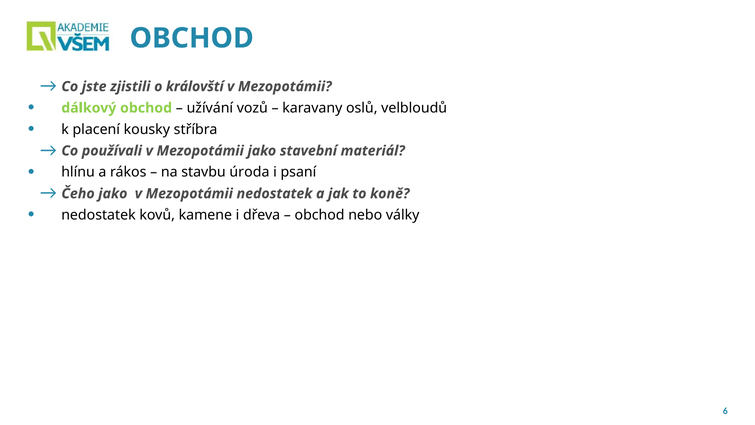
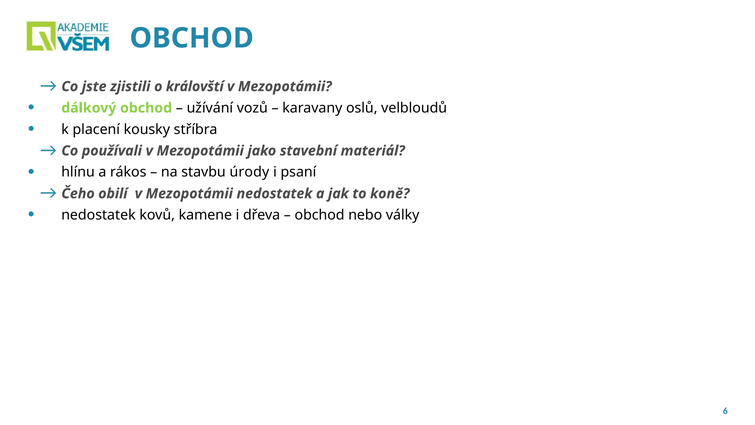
úroda: úroda -> úrody (249, 172)
Čeho jako: jako -> obilí (113, 193)
